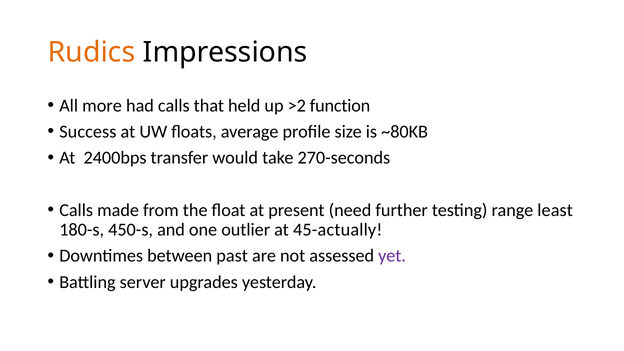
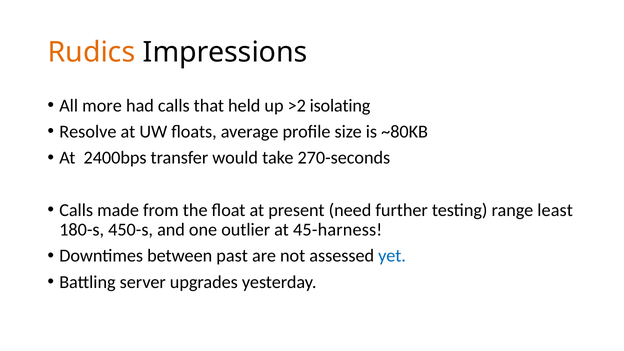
function: function -> isolating (340, 106)
Success: Success -> Resolve (88, 132)
45-actually: 45-actually -> 45-harness (338, 230)
yet colour: purple -> blue (392, 256)
